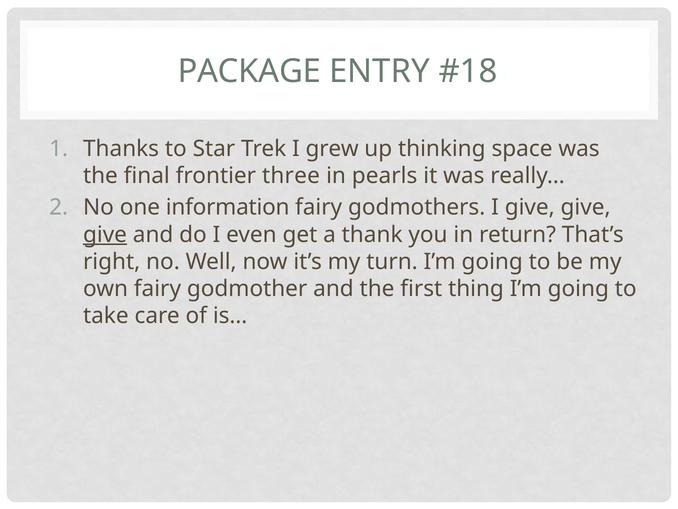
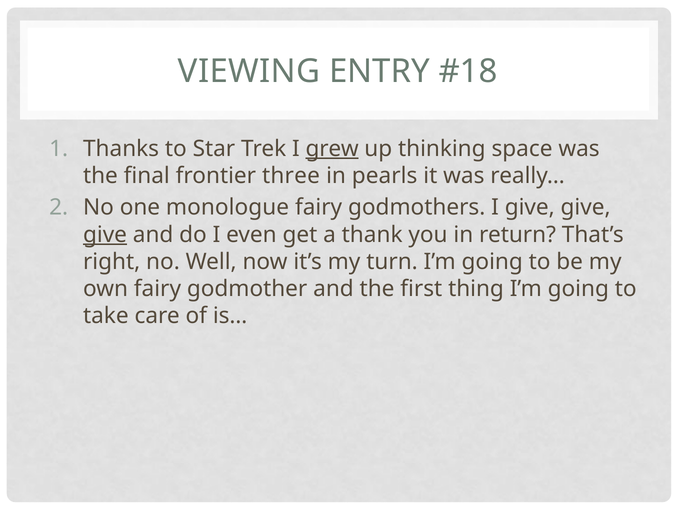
PACKAGE: PACKAGE -> VIEWING (249, 71)
grew underline: none -> present (332, 148)
information: information -> monologue (228, 207)
